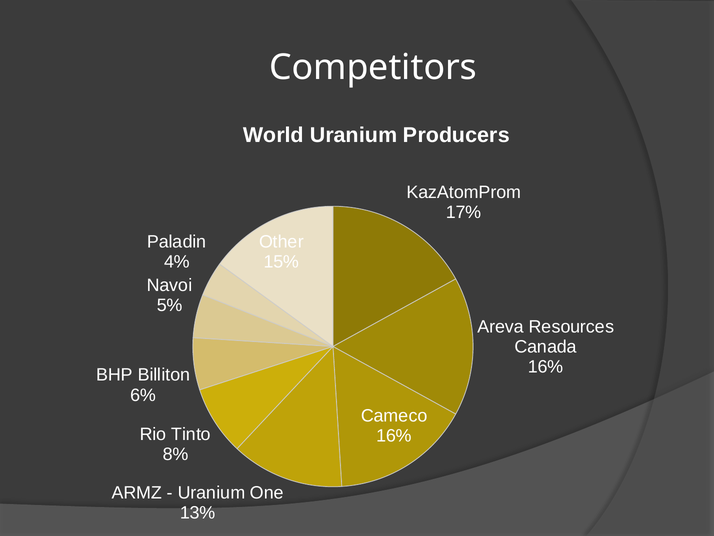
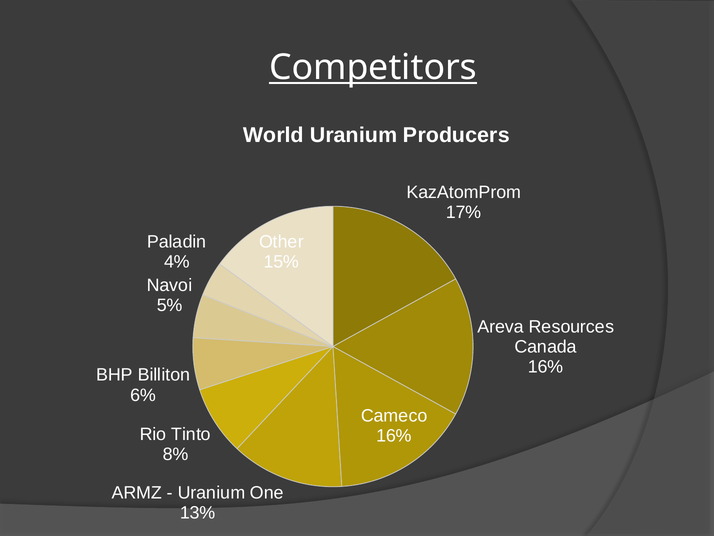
Competitors underline: none -> present (373, 67)
